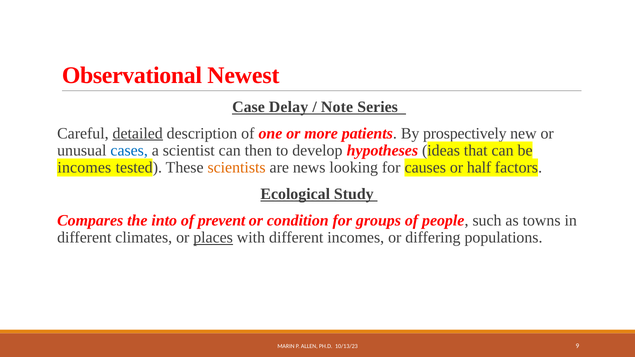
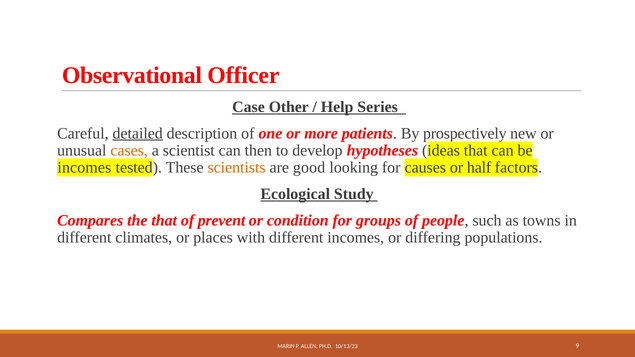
Newest: Newest -> Officer (243, 75)
Delay: Delay -> Other (289, 107)
Note: Note -> Help (337, 107)
cases colour: blue -> orange (129, 151)
news: news -> good (309, 168)
the into: into -> that (164, 220)
places underline: present -> none (213, 238)
